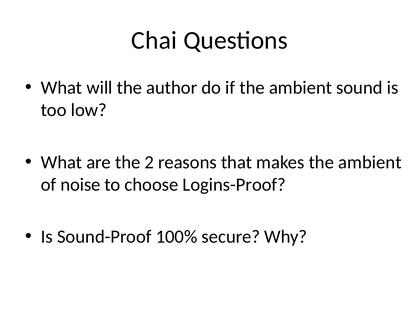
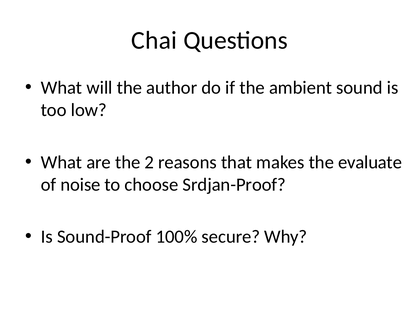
makes the ambient: ambient -> evaluate (370, 162)
Logins-Proof: Logins-Proof -> Srdjan-Proof (234, 185)
